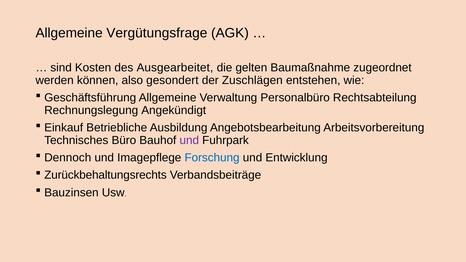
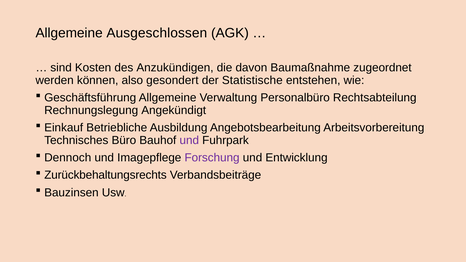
Vergütungsfrage: Vergütungsfrage -> Ausgeschlossen (157, 33)
Ausgearbeitet: Ausgearbeitet -> Anzukündigen (175, 68)
gelten: gelten -> davon (251, 68)
Zuschlägen: Zuschlägen -> Statistische (252, 80)
Forschung colour: blue -> purple (212, 158)
